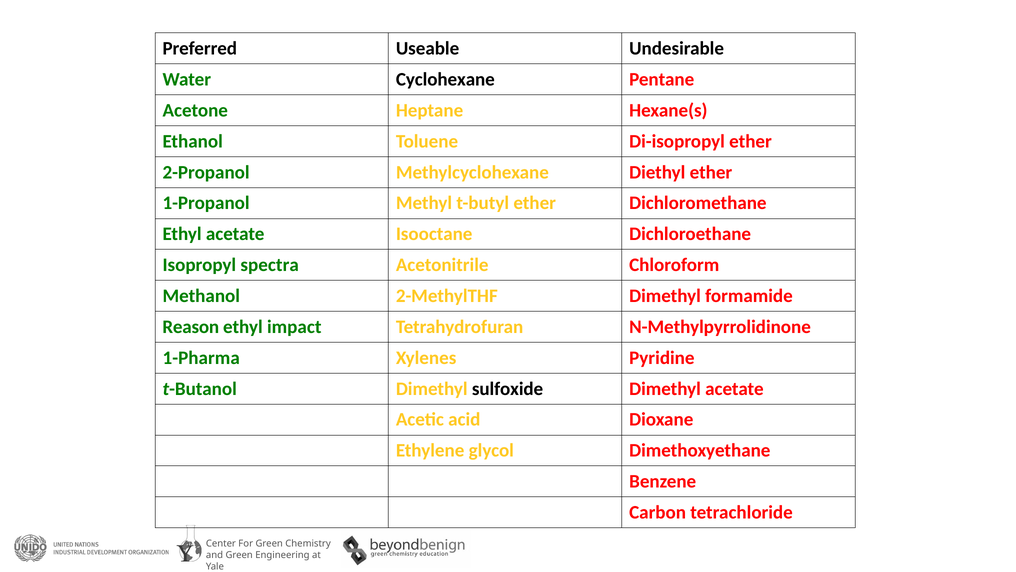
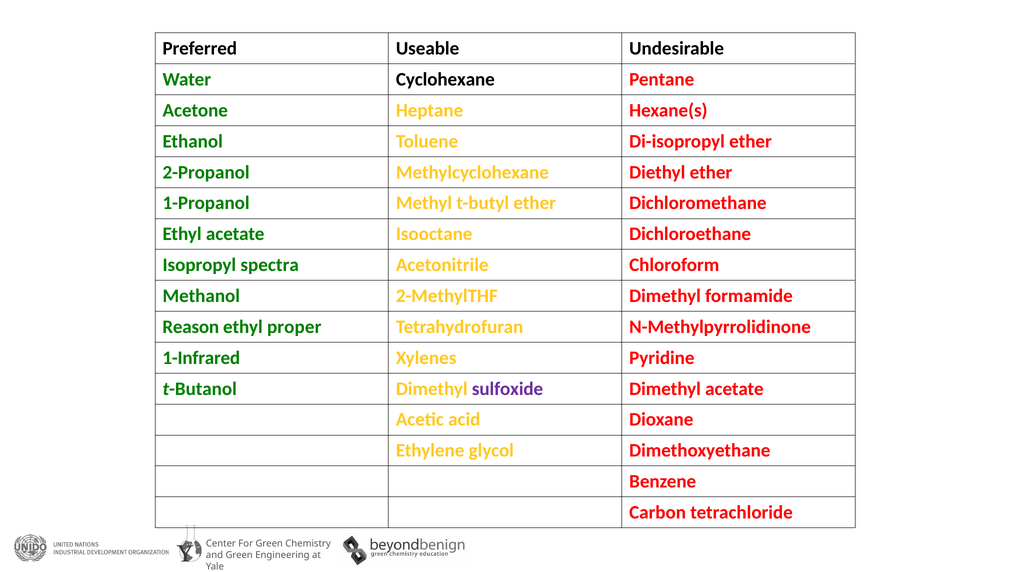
impact: impact -> proper (294, 327)
1-Pharma: 1-Pharma -> 1-Infrared (201, 357)
sulfoxide colour: black -> purple (508, 388)
